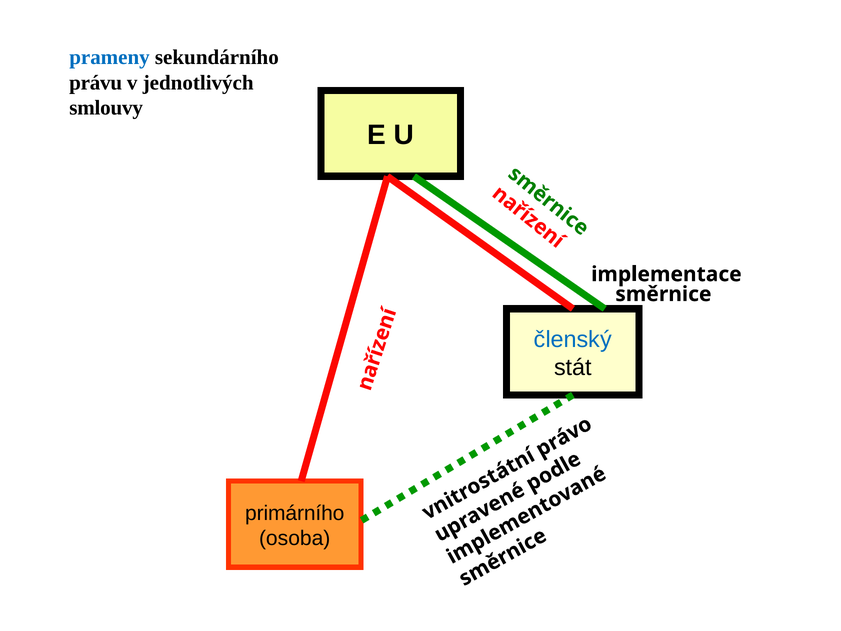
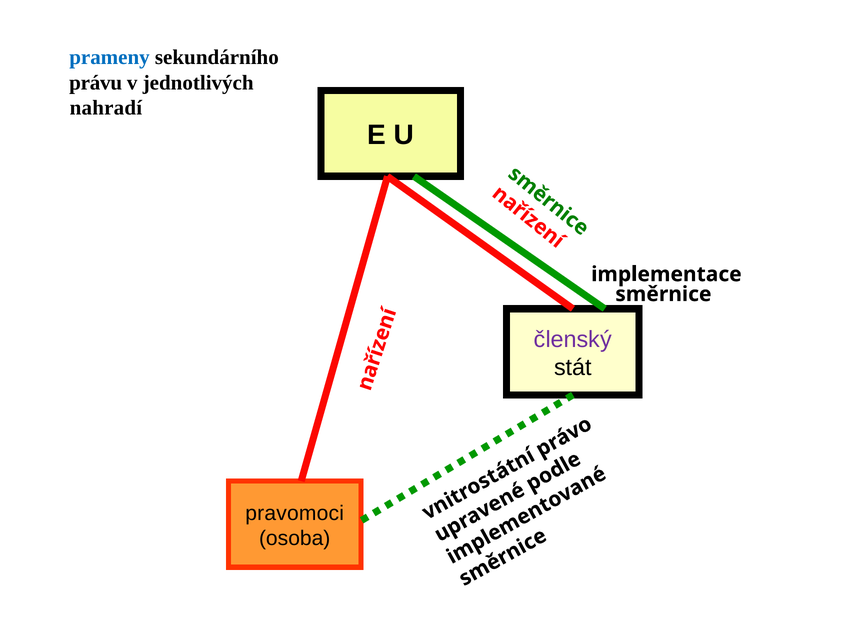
smlouvy: smlouvy -> nahradí (106, 108)
členský colour: blue -> purple (573, 339)
primárního: primárního -> pravomoci (295, 513)
